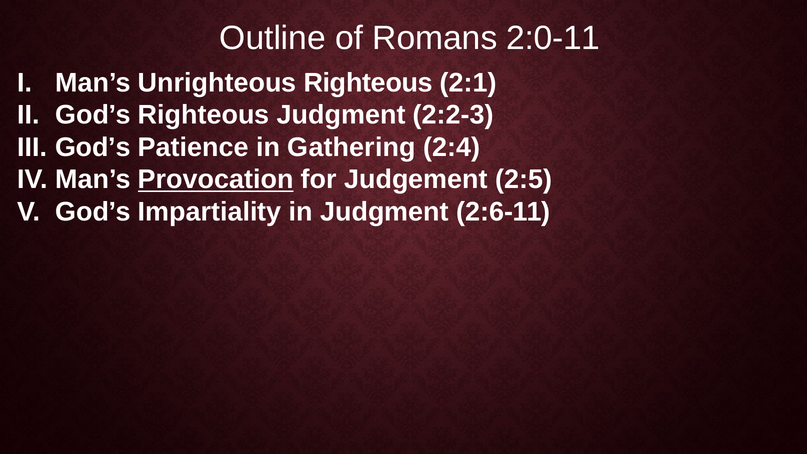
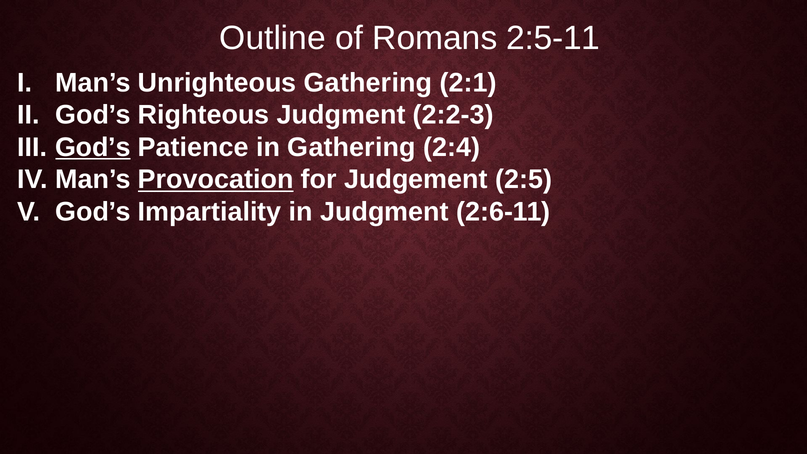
2:0-11: 2:0-11 -> 2:5-11 (553, 38)
Unrighteous Righteous: Righteous -> Gathering (368, 83)
God’s underline: none -> present (93, 147)
